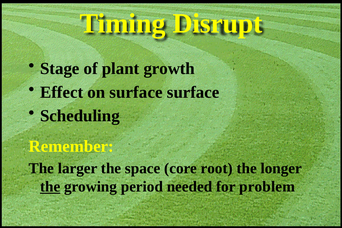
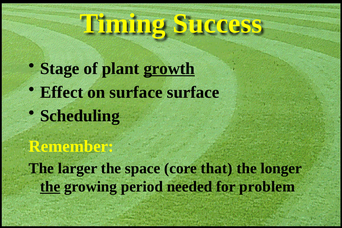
Disrupt: Disrupt -> Success (217, 23)
growth underline: none -> present (169, 69)
root: root -> that (217, 168)
